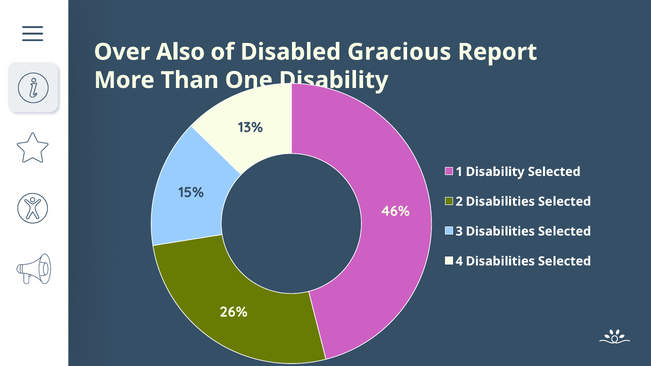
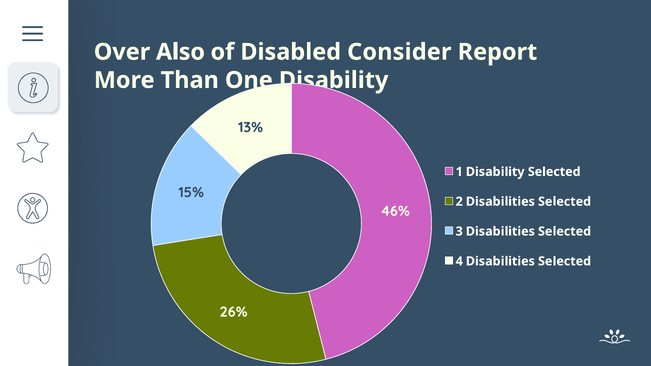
Gracious: Gracious -> Consider (399, 52)
